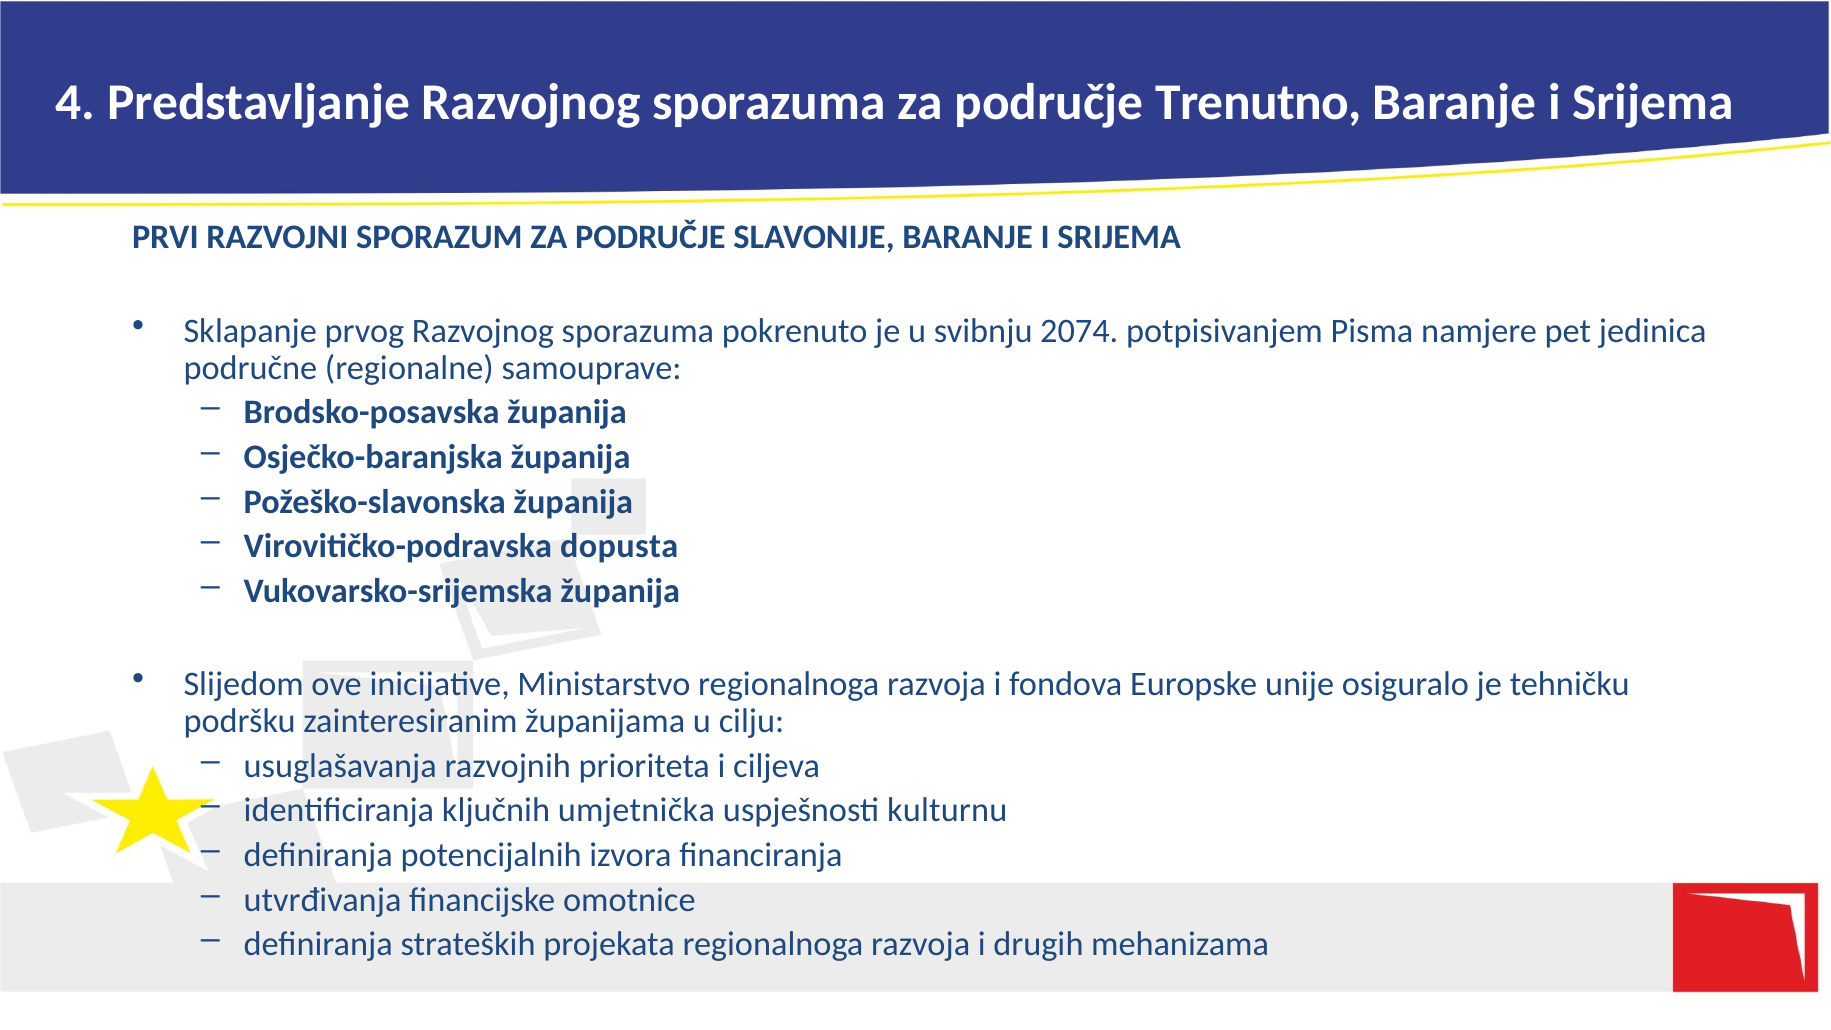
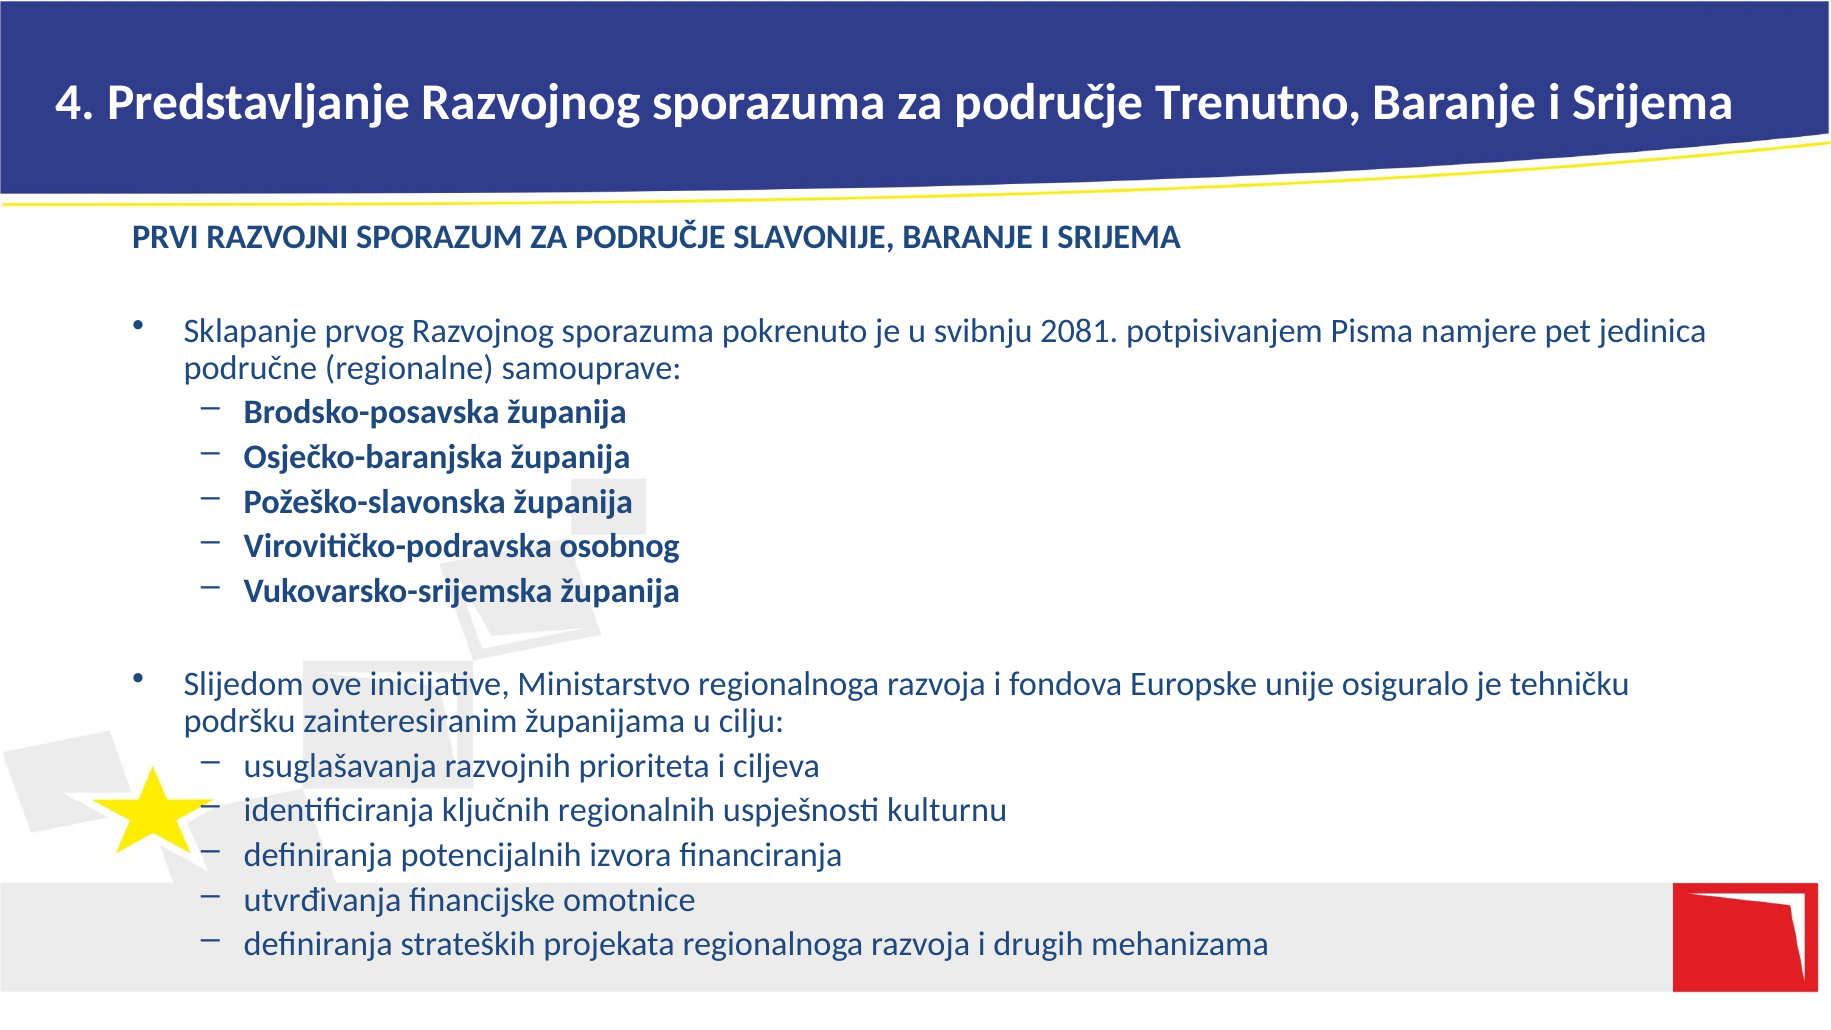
2074: 2074 -> 2081 (1079, 331)
dopusta: dopusta -> osobnog (620, 546)
umjetnička: umjetnička -> regionalnih (637, 811)
